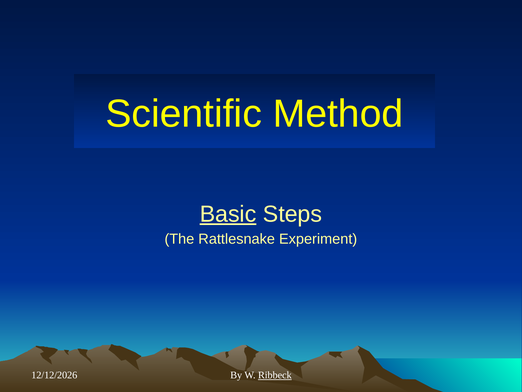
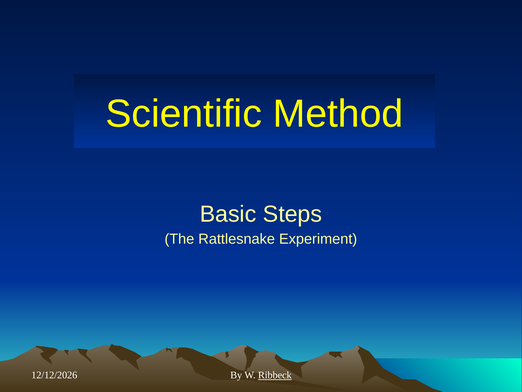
Basic underline: present -> none (228, 214)
